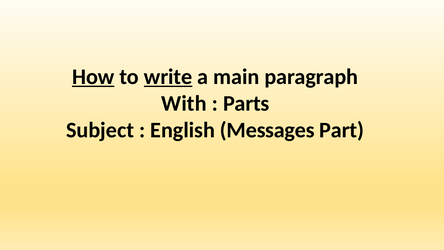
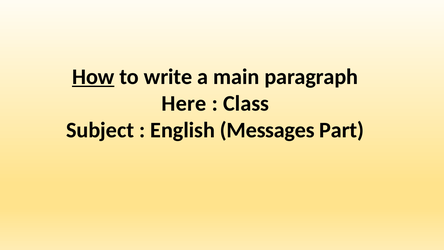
write underline: present -> none (168, 77)
With: With -> Here (184, 103)
Parts: Parts -> Class (246, 103)
